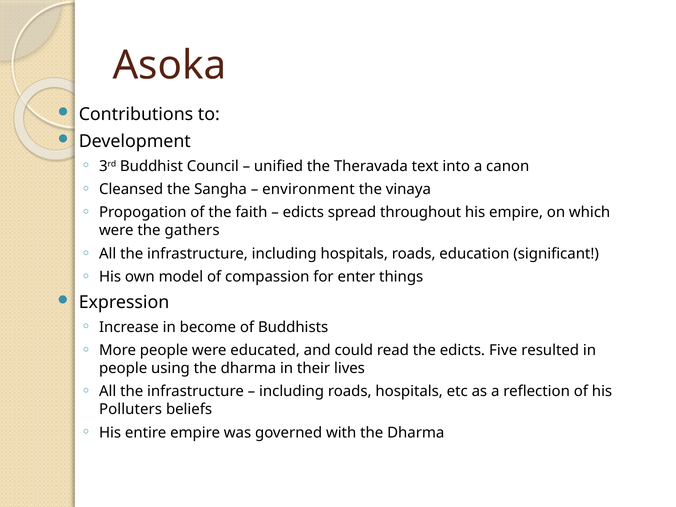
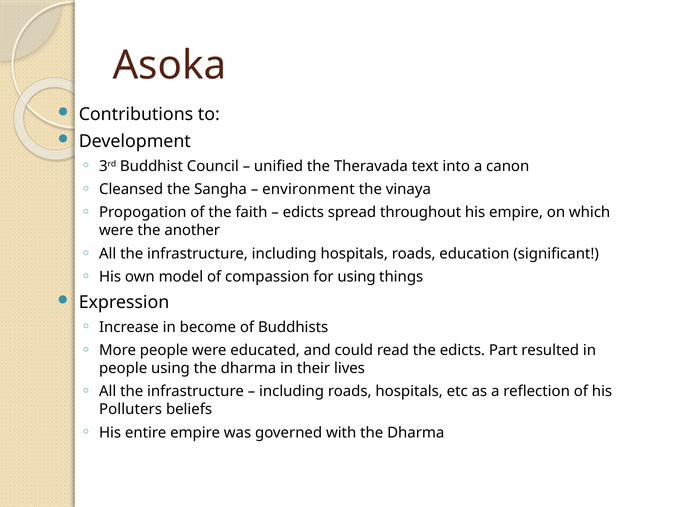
gathers: gathers -> another (192, 230)
for enter: enter -> using (357, 277)
Five: Five -> Part (503, 350)
